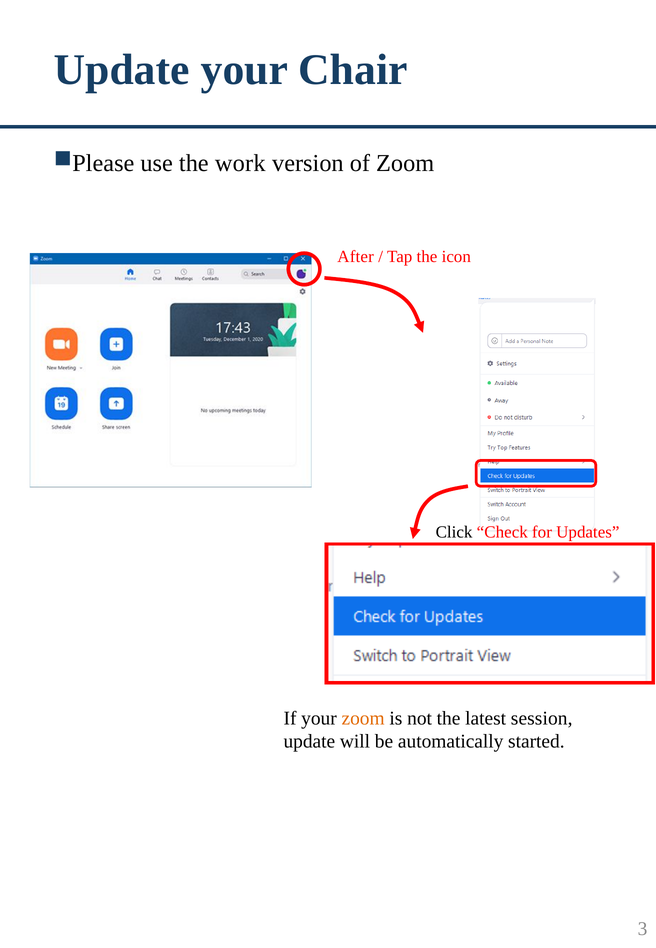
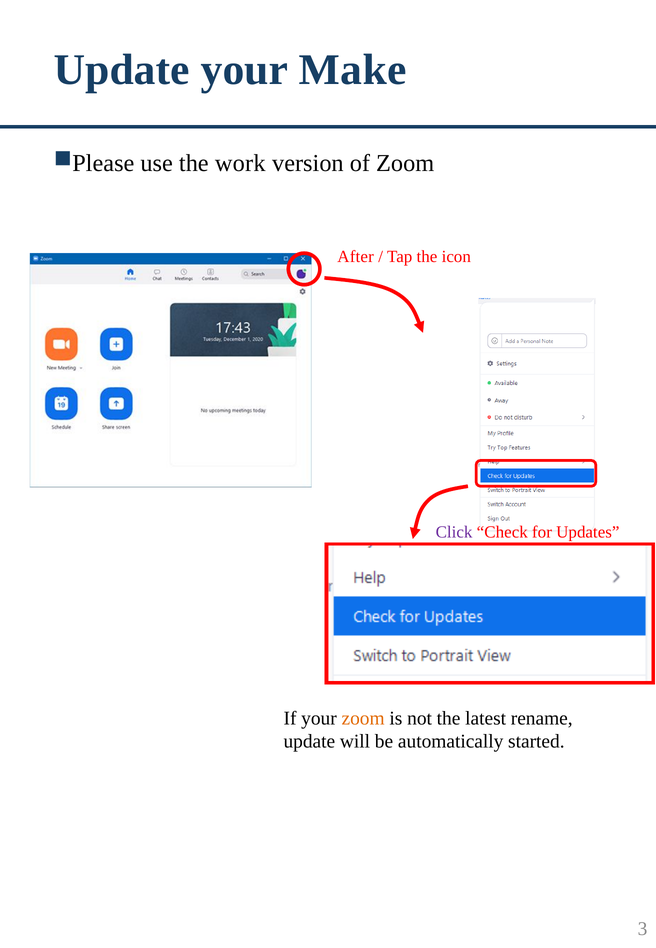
Chair: Chair -> Make (353, 70)
Click colour: black -> purple (454, 532)
session: session -> rename (542, 718)
